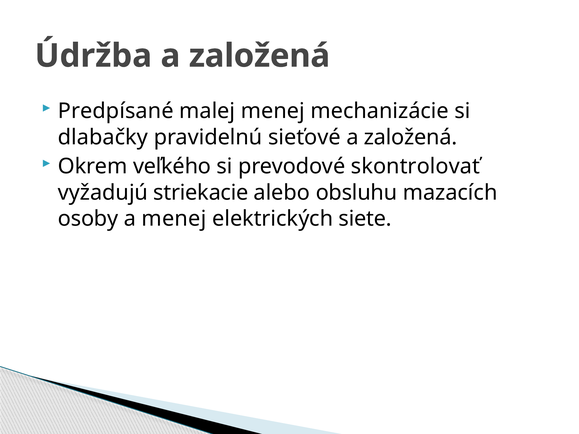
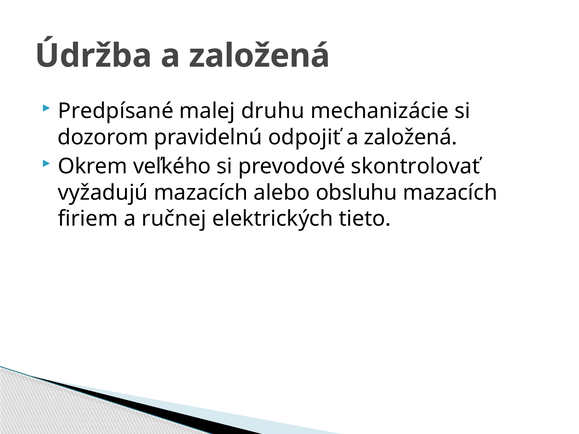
malej menej: menej -> druhu (273, 111)
dlabačky: dlabačky -> dozorom (103, 137)
sieťové: sieťové -> odpojiť (304, 137)
vyžadujú striekacie: striekacie -> mazacích (201, 193)
osoby: osoby -> firiem (88, 219)
a menej: menej -> ručnej (174, 219)
siete: siete -> tieto (365, 219)
